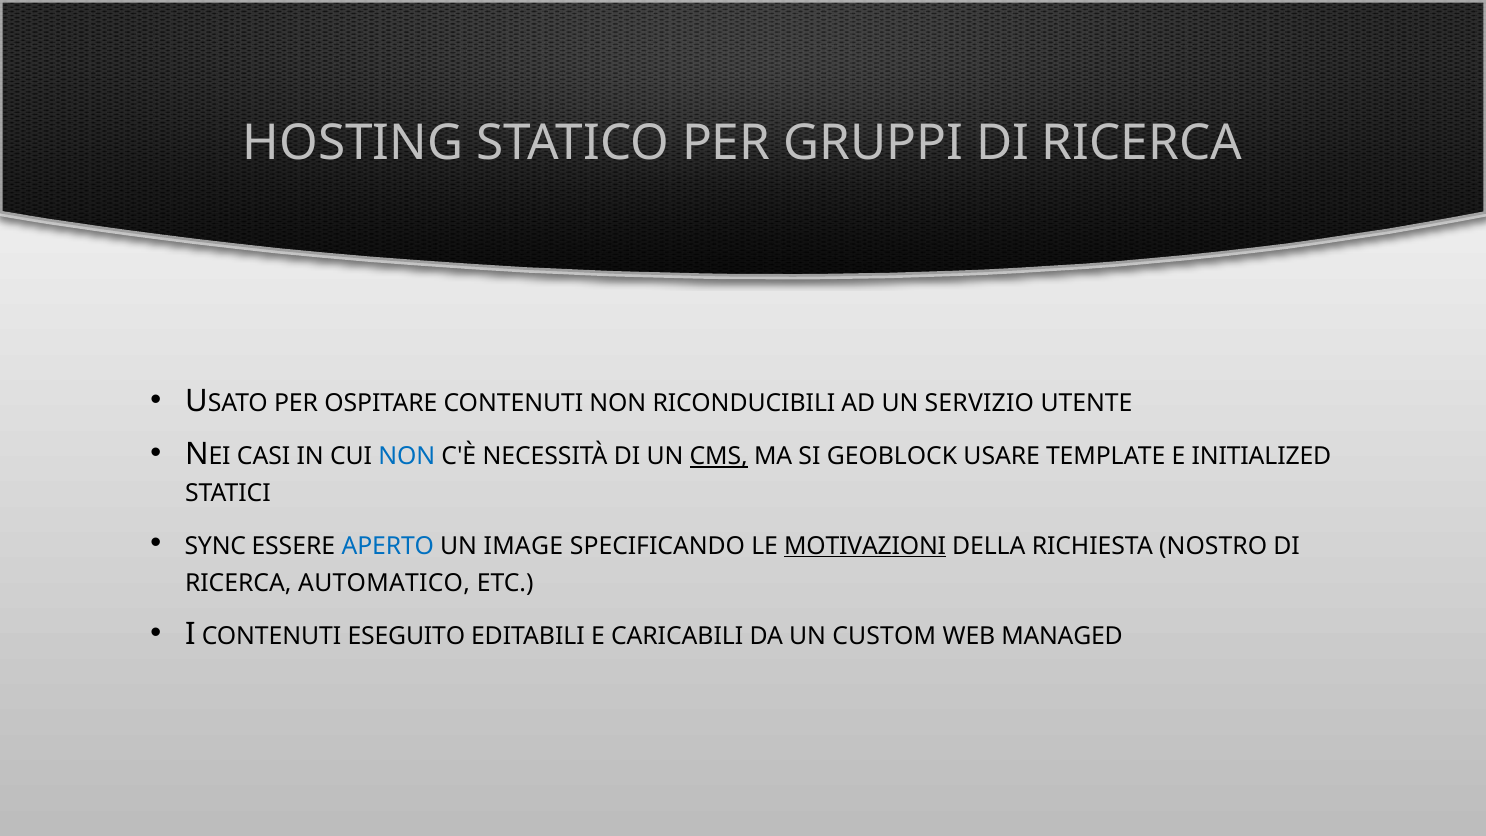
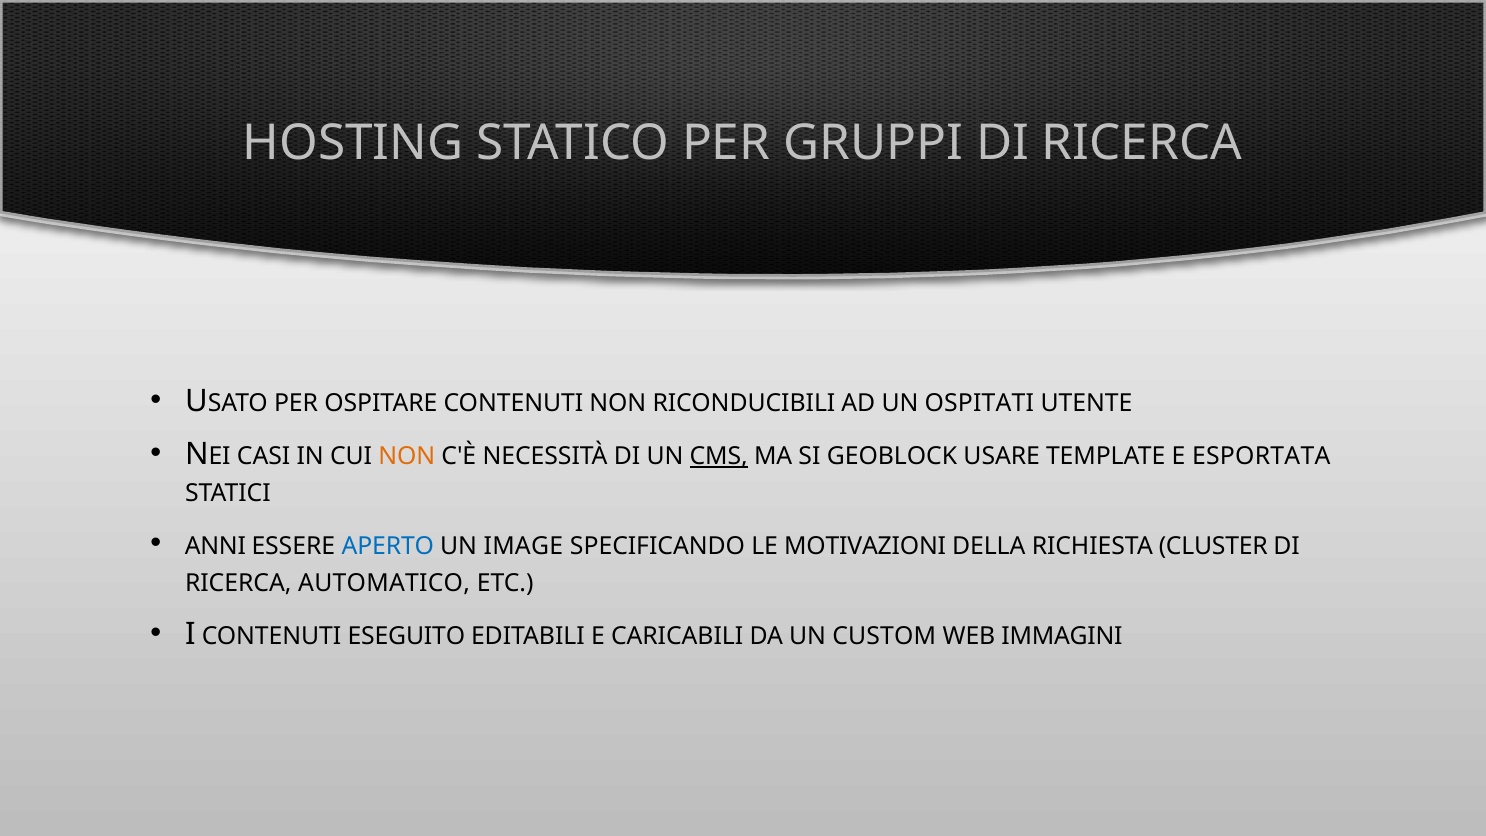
SERVIZIO: SERVIZIO -> OSPITATI (979, 403)
NON colour: blue -> orange (407, 456)
INITIALIZED: INITIALIZED -> ESPORTATA (1261, 456)
SYNC: SYNC -> ANNI (215, 546)
MOTIVAZIONI underline: present -> none (865, 546)
NOSTRO: NOSTRO -> CLUSTER (1213, 546)
MANAGED: MANAGED -> IMMAGINI (1062, 636)
